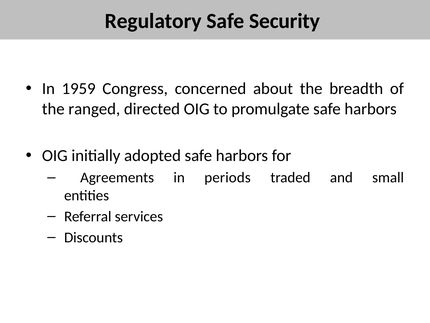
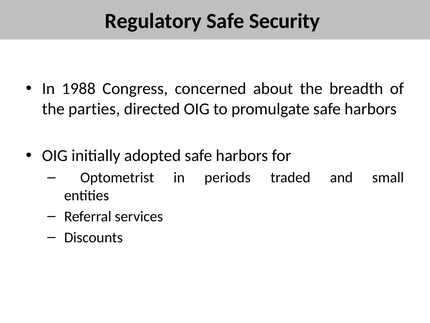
1959: 1959 -> 1988 (79, 89)
ranged: ranged -> parties (94, 109)
Agreements: Agreements -> Optometrist (117, 177)
